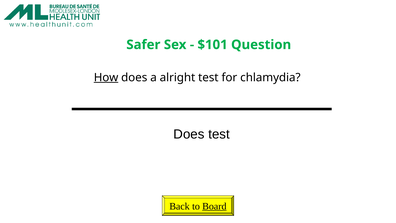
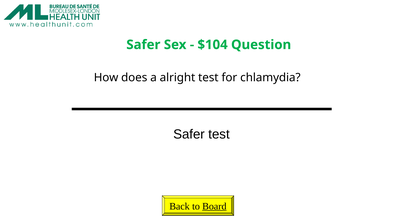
$101: $101 -> $104 (213, 45)
How underline: present -> none (106, 77)
Does: Does -> Safer (189, 134)
